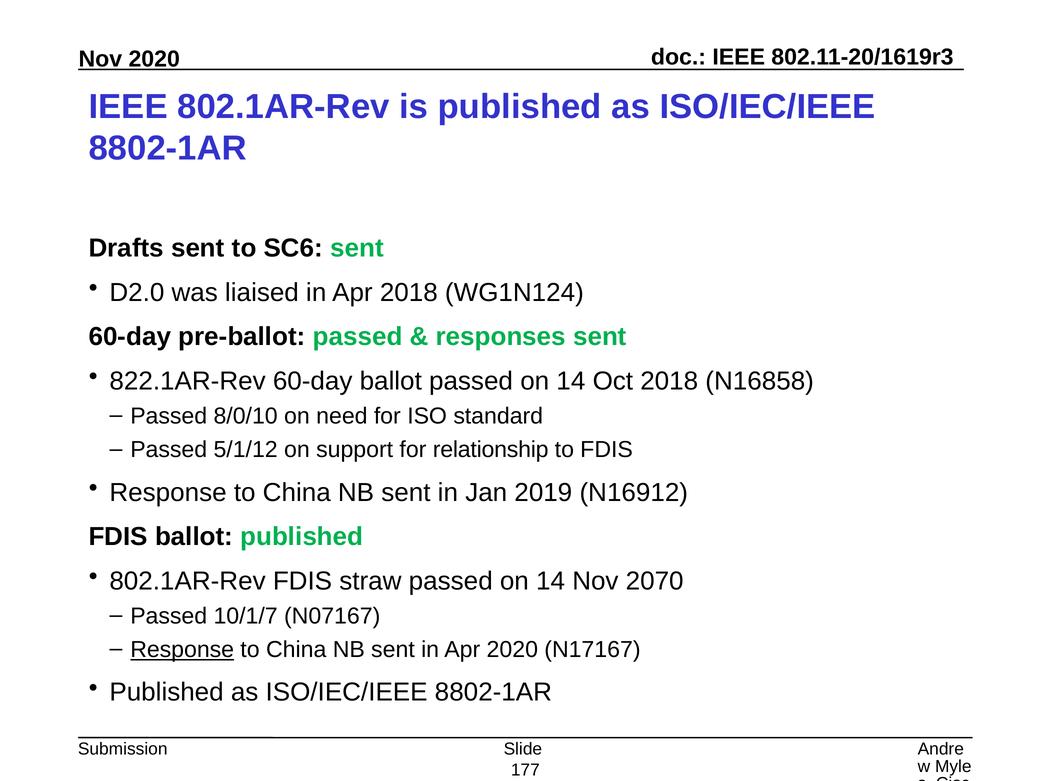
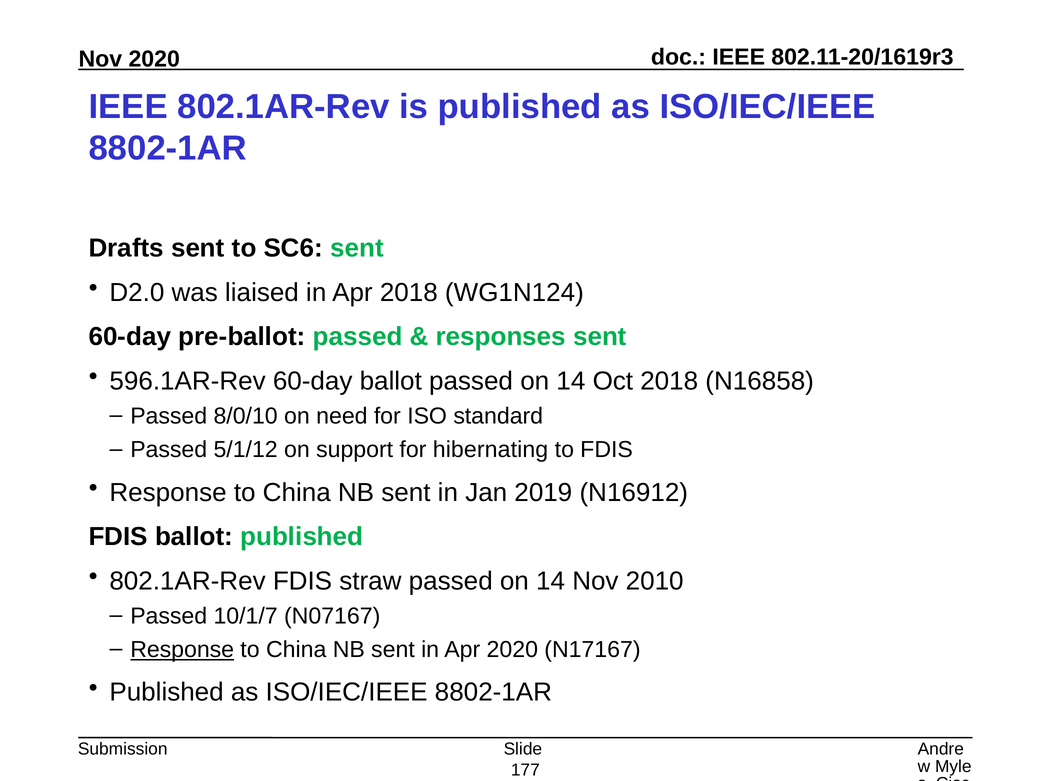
822.1AR-Rev: 822.1AR-Rev -> 596.1AR-Rev (188, 381)
relationship: relationship -> hibernating (491, 450)
2070: 2070 -> 2010 (655, 581)
